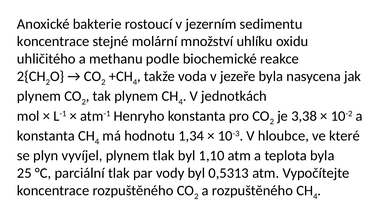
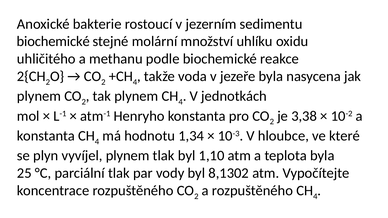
koncentrace: koncentrace -> biochemické (53, 41)
0,5313: 0,5313 -> 8,1302 (229, 173)
